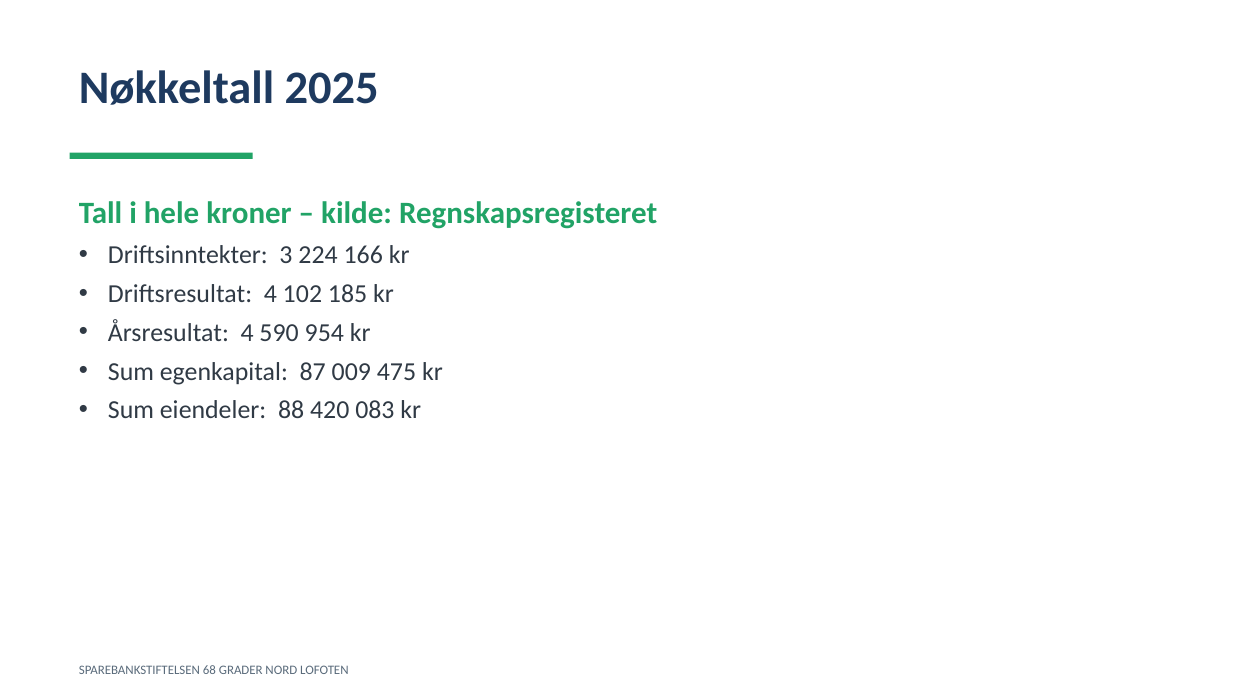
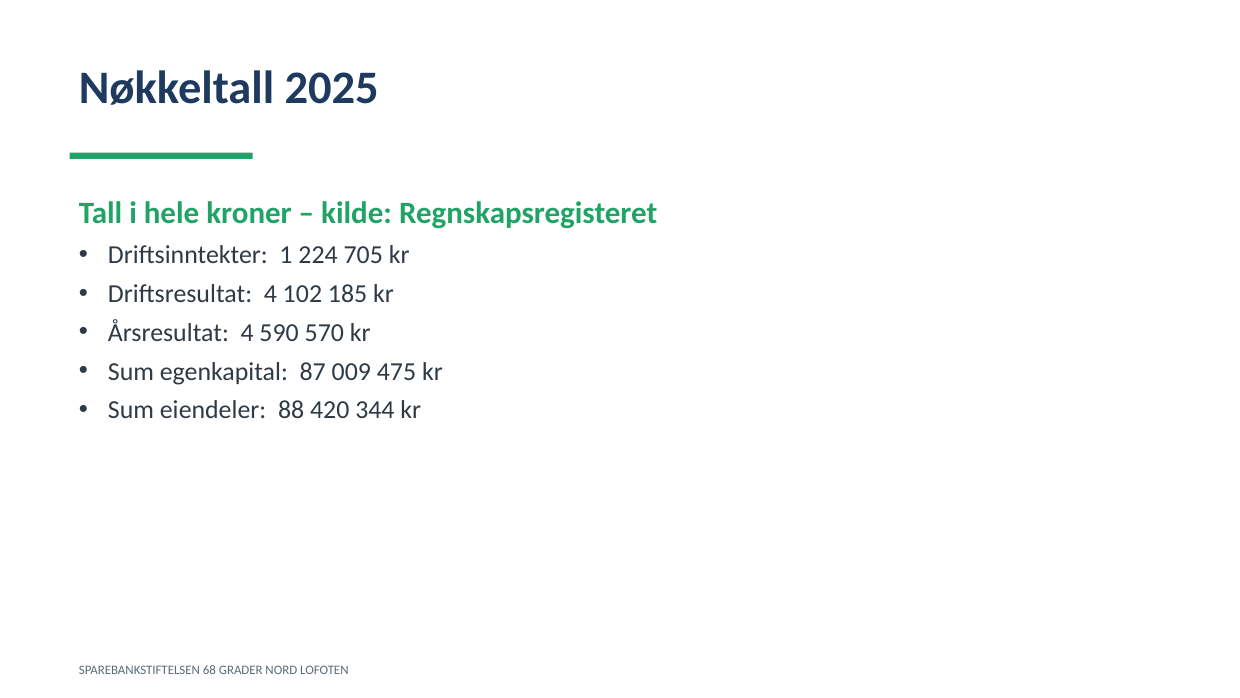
3: 3 -> 1 (286, 255)
166: 166 -> 705 (363, 255)
954: 954 -> 570 (324, 333)
083: 083 -> 344 (375, 410)
